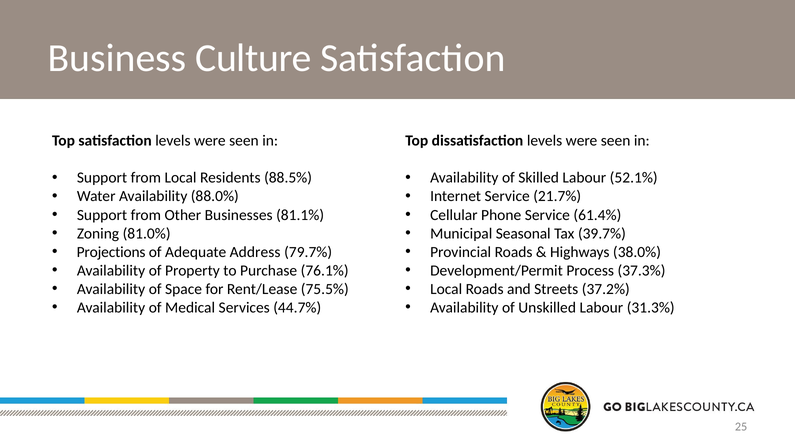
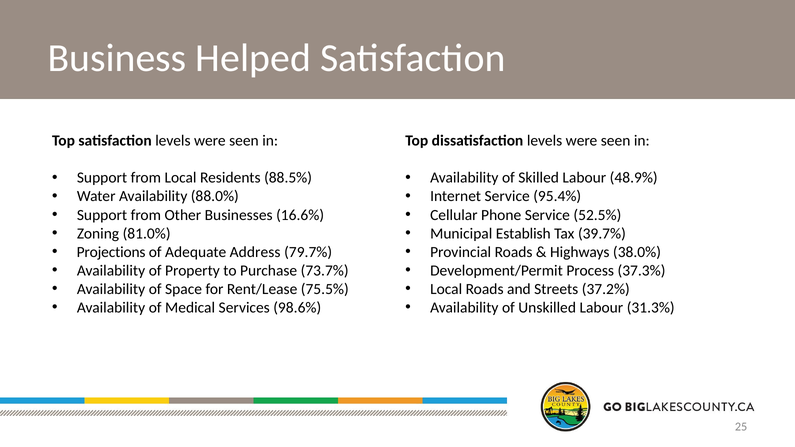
Culture: Culture -> Helped (253, 58)
52.1%: 52.1% -> 48.9% (634, 178)
21.7%: 21.7% -> 95.4% (557, 196)
81.1%: 81.1% -> 16.6% (300, 215)
61.4%: 61.4% -> 52.5% (597, 215)
Seasonal: Seasonal -> Establish (523, 234)
76.1%: 76.1% -> 73.7% (325, 271)
44.7%: 44.7% -> 98.6% (297, 308)
